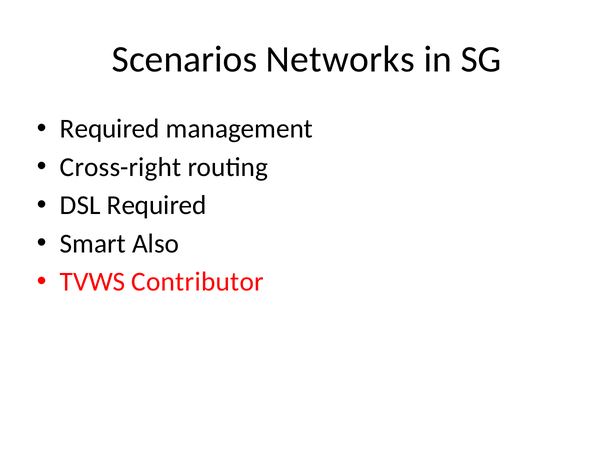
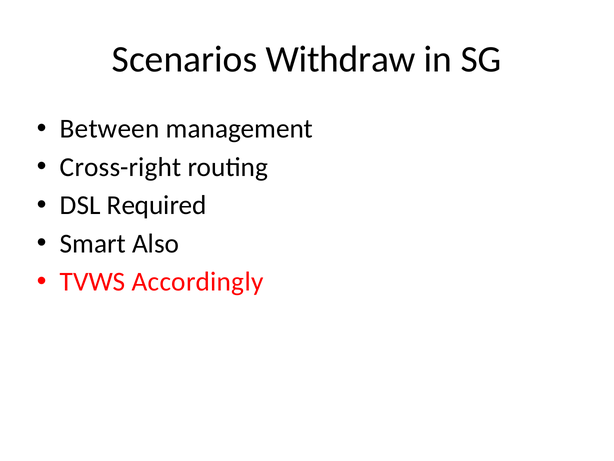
Networks: Networks -> Withdraw (341, 59)
Required: Required -> Between (110, 129)
Contributor: Contributor -> Accordingly (198, 282)
